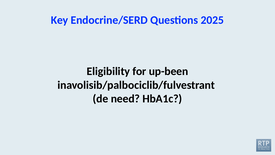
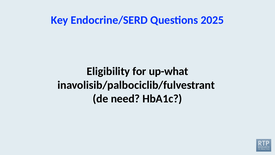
up-been: up-been -> up-what (169, 71)
